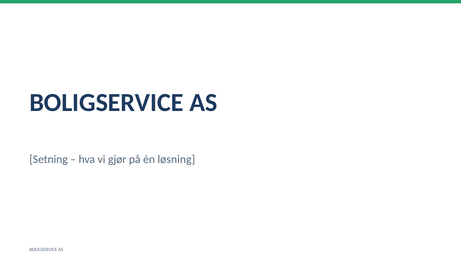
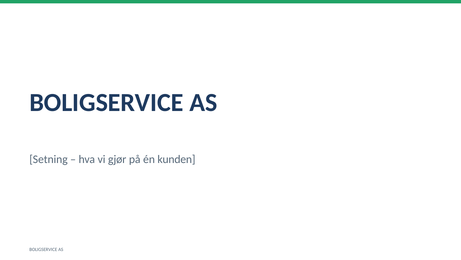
løsning: løsning -> kunden (176, 159)
